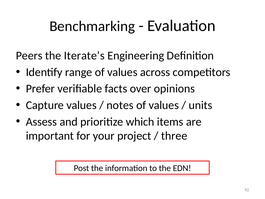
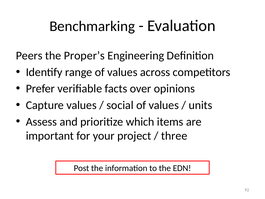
Iterate’s: Iterate’s -> Proper’s (84, 56)
notes: notes -> social (120, 105)
